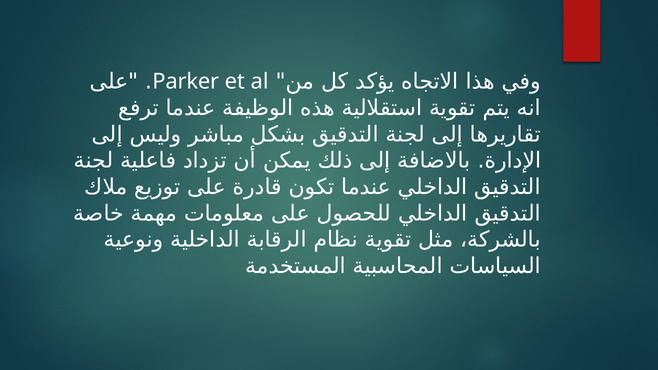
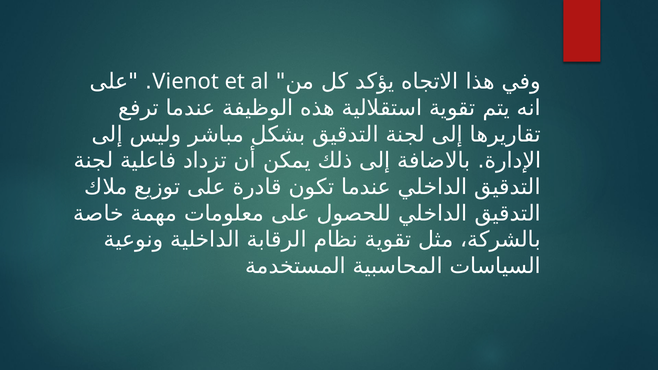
Parker: Parker -> Vienot (186, 82)
